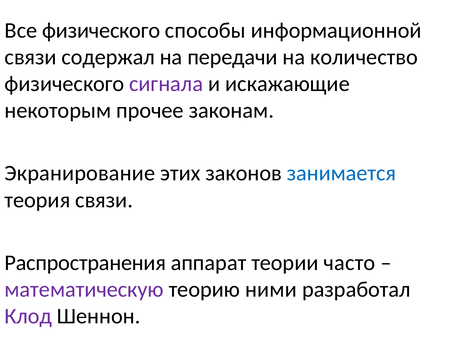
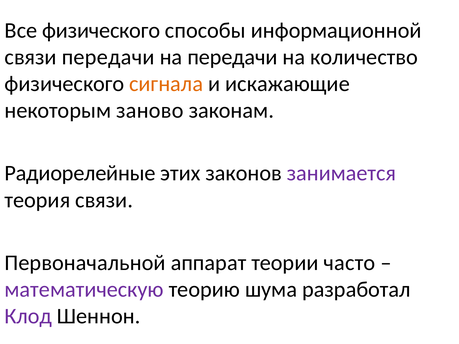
связи содержал: содержал -> передачи (108, 57)
сигнала colour: purple -> orange (166, 84)
прочее: прочее -> заново (150, 111)
Экранирование: Экранирование -> Радиорелейные (80, 173)
занимается colour: blue -> purple (342, 173)
Распространения: Распространения -> Первоначальной (85, 263)
ними: ними -> шума (271, 290)
